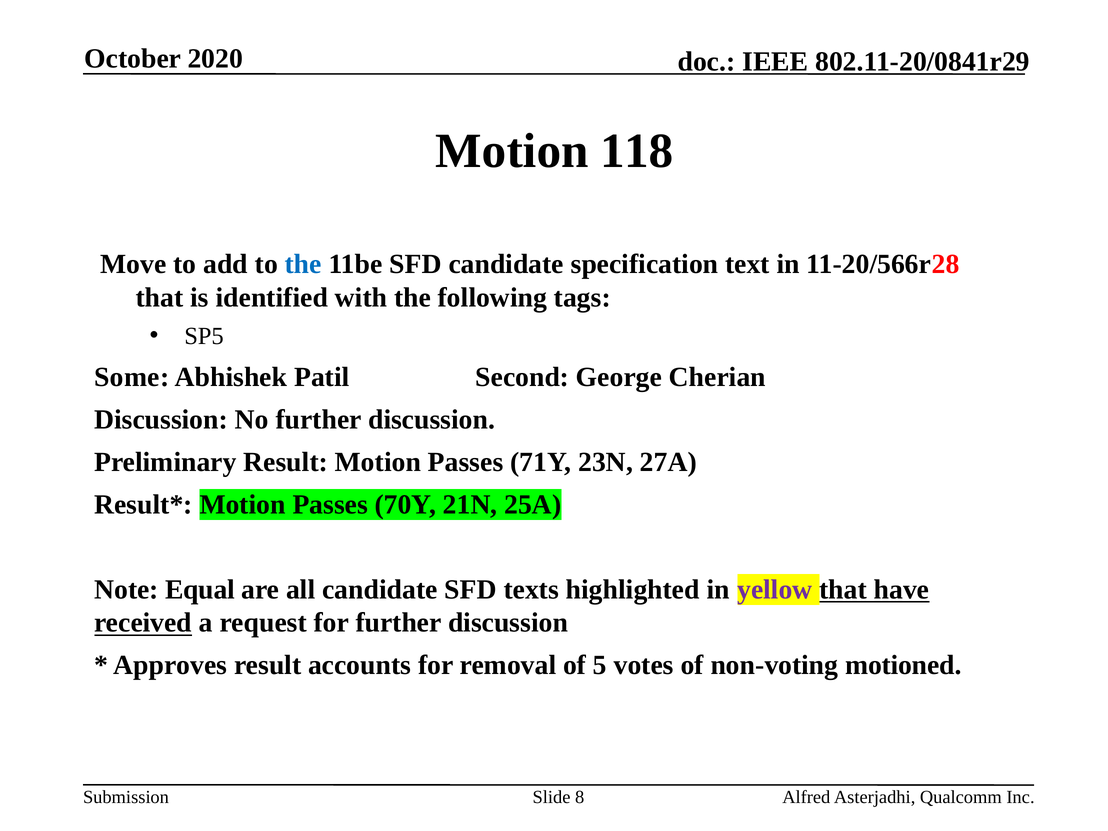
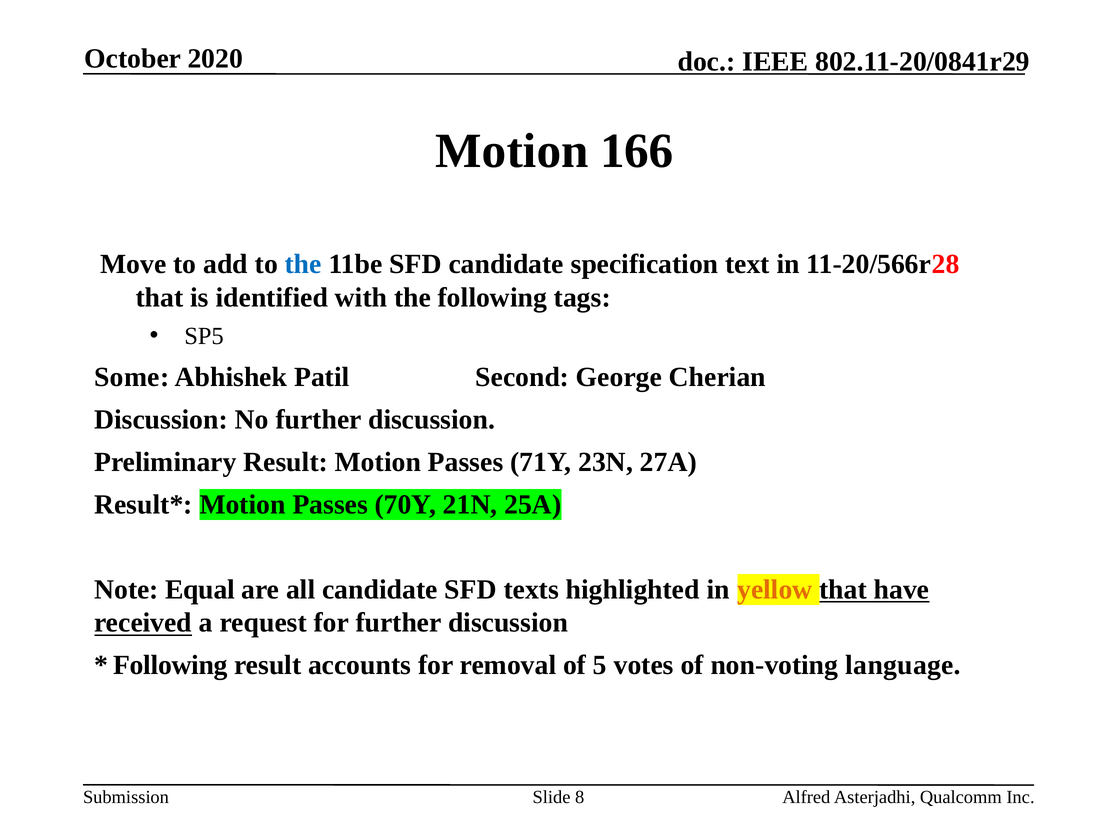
118: 118 -> 166 (637, 151)
yellow colour: purple -> orange (775, 590)
Approves: Approves -> Following (170, 665)
motioned: motioned -> language (903, 665)
